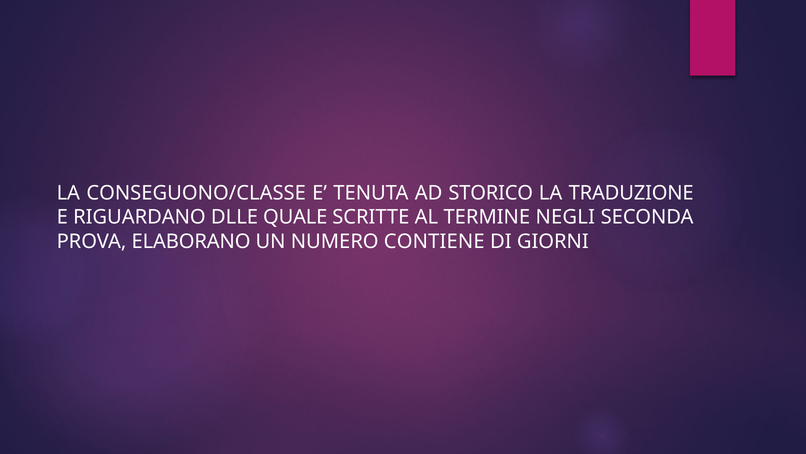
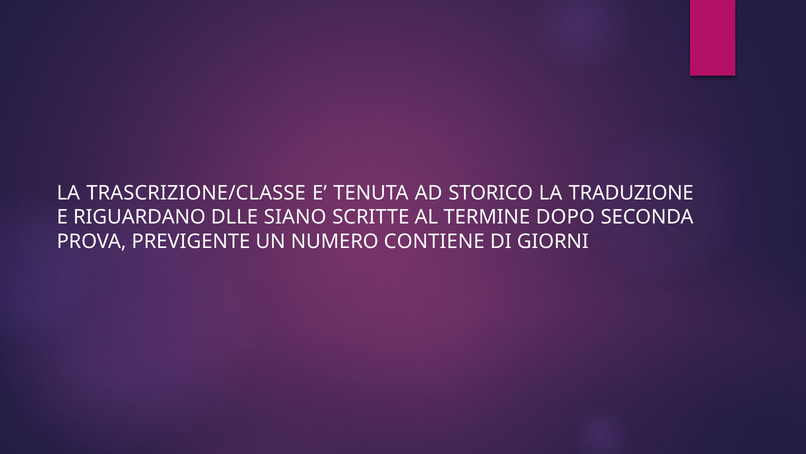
CONSEGUONO/CLASSE: CONSEGUONO/CLASSE -> TRASCRIZIONE/CLASSE (196, 193)
QUALE: QUALE -> SIANO (295, 217)
NEGLI: NEGLI -> DOPO (565, 217)
ELABORANO: ELABORANO -> PREVIGENTE (191, 241)
